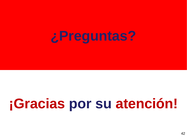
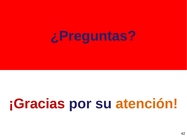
atención colour: red -> orange (147, 104)
